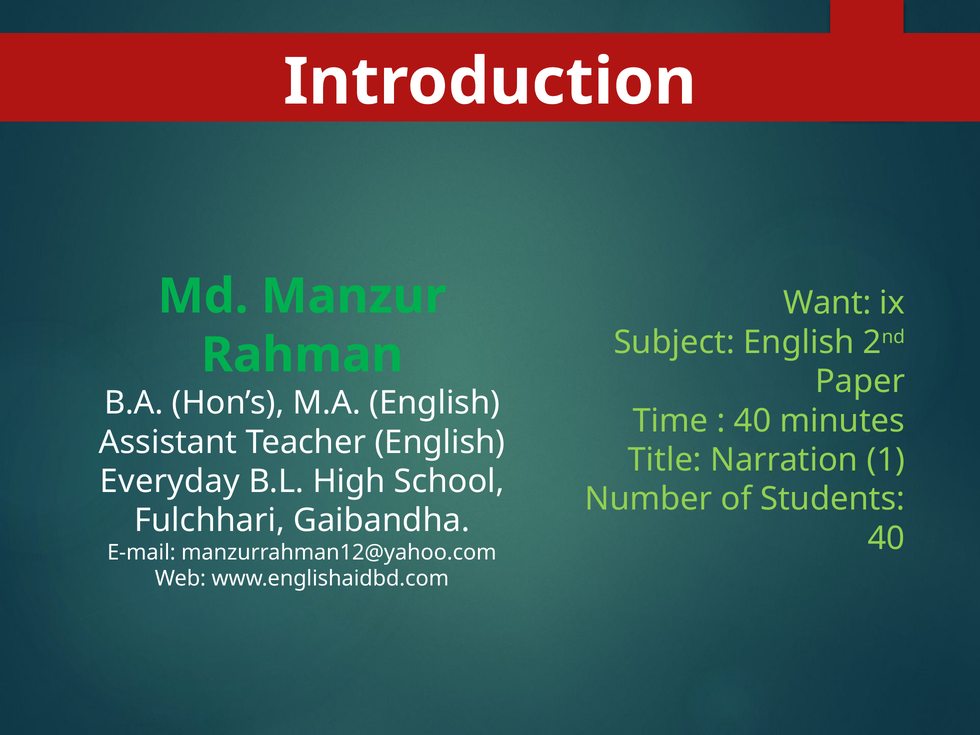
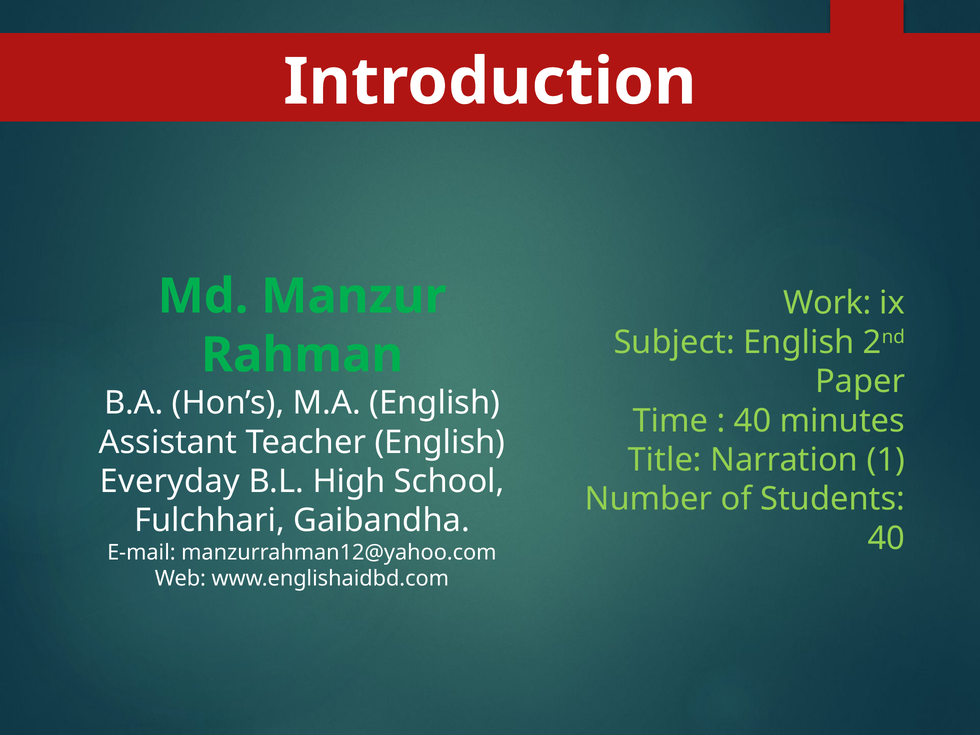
Want: Want -> Work (827, 303)
